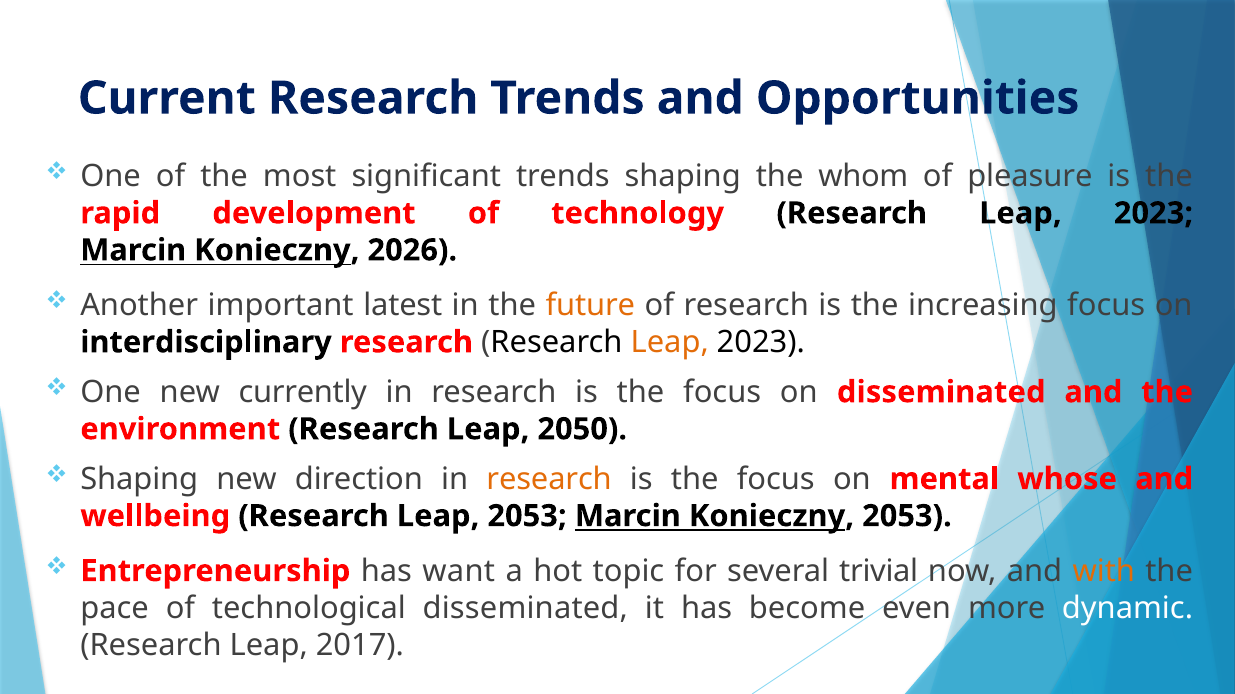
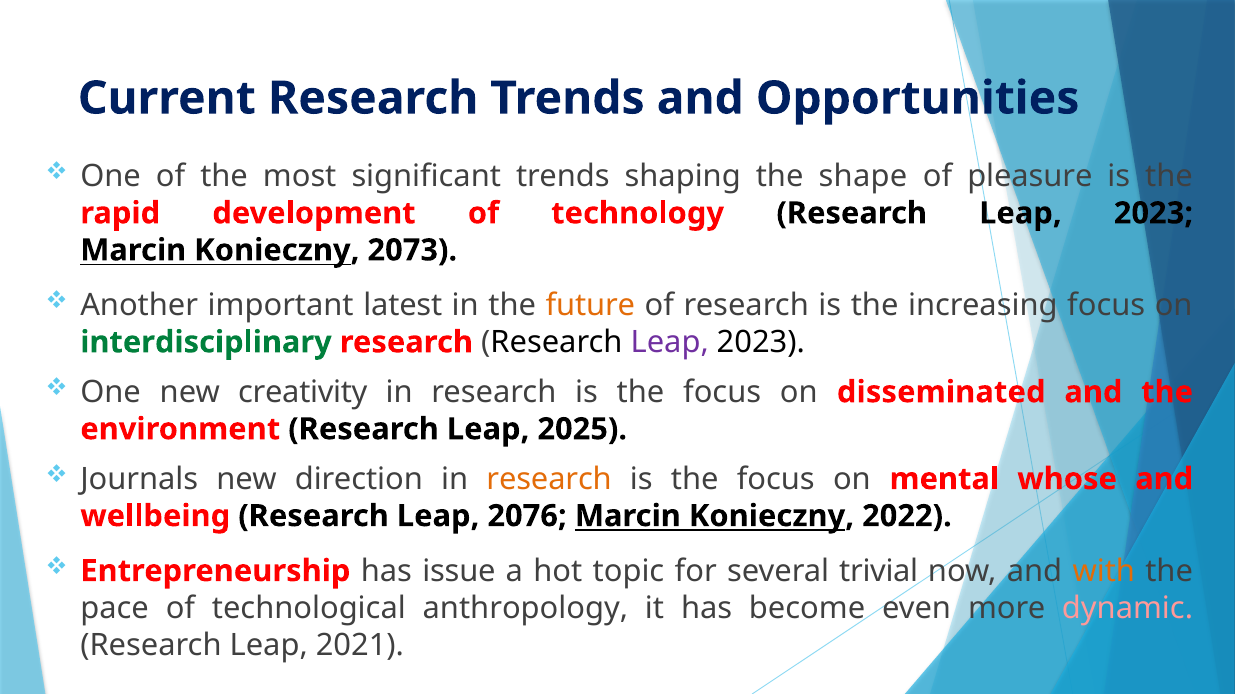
whom: whom -> shape (863, 176)
2026: 2026 -> 2073 (412, 251)
interdisciplinary colour: black -> green (206, 343)
Leap colour: orange -> purple (670, 343)
currently: currently -> creativity (303, 393)
2050: 2050 -> 2025 (582, 430)
Shaping: Shaping -> Journals (139, 479)
Leap 2053: 2053 -> 2076 (527, 517)
Konieczny 2053: 2053 -> 2022 (907, 517)
want: want -> issue (459, 572)
technological disseminated: disseminated -> anthropology (525, 609)
dynamic colour: white -> pink (1128, 609)
2017: 2017 -> 2021 (360, 646)
